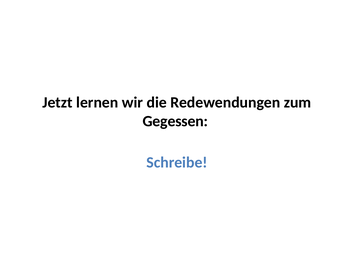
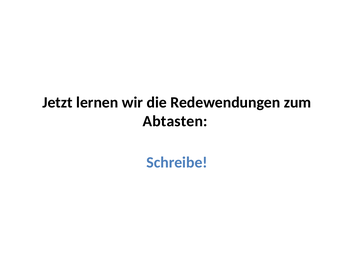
Gegessen: Gegessen -> Abtasten (175, 121)
